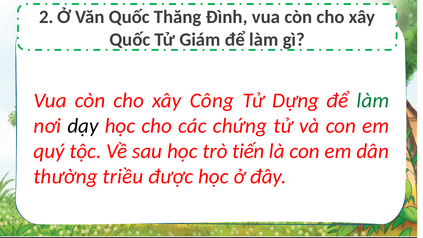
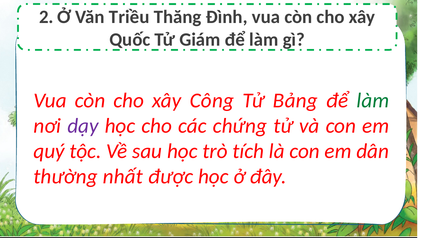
Văn Quốc: Quốc -> Triều (129, 17)
Dựng: Dựng -> Bảng (295, 100)
dạy colour: black -> purple (83, 126)
tiến: tiến -> tích (248, 151)
triều: triều -> nhất (123, 177)
